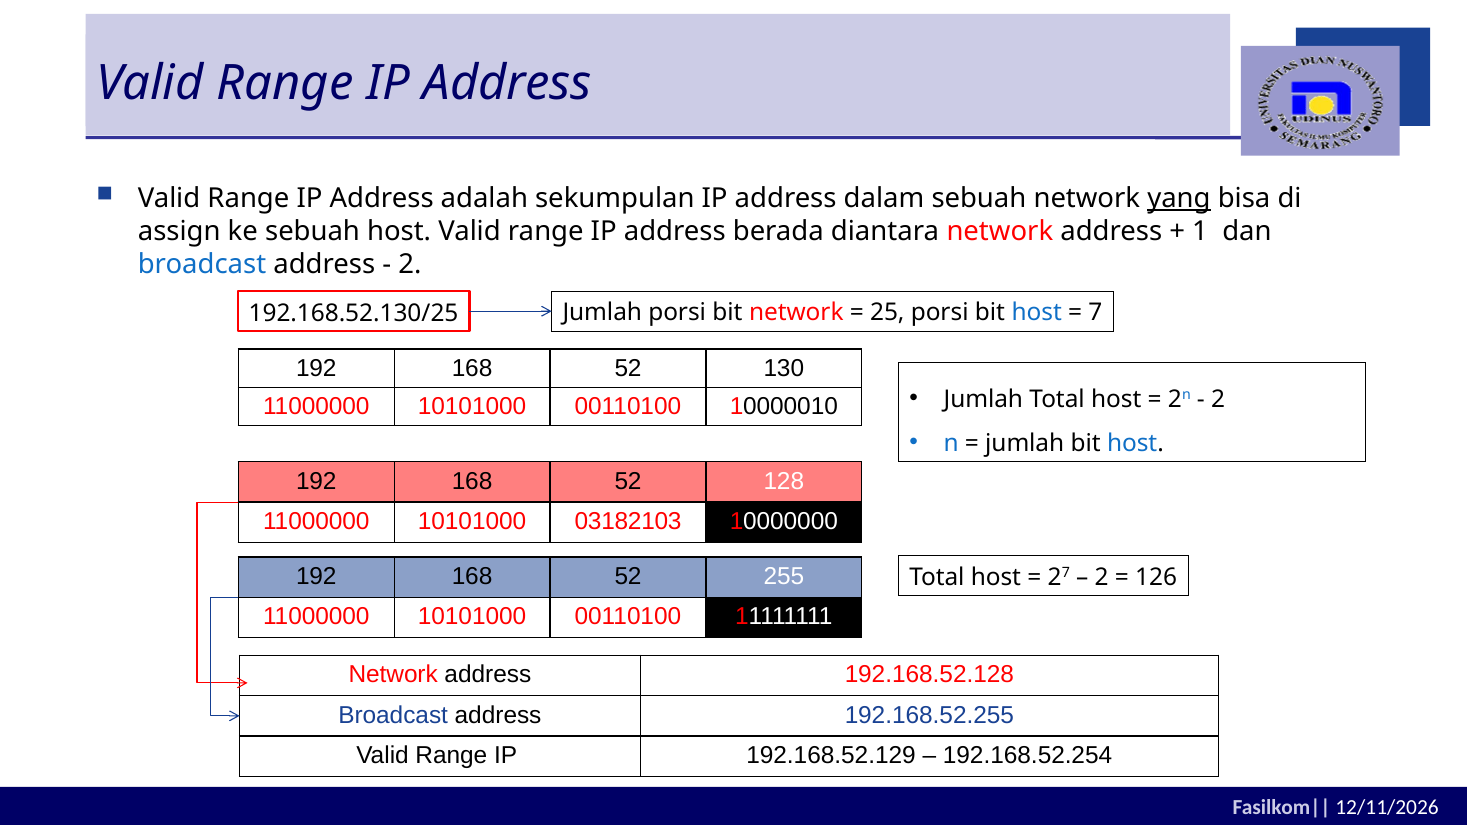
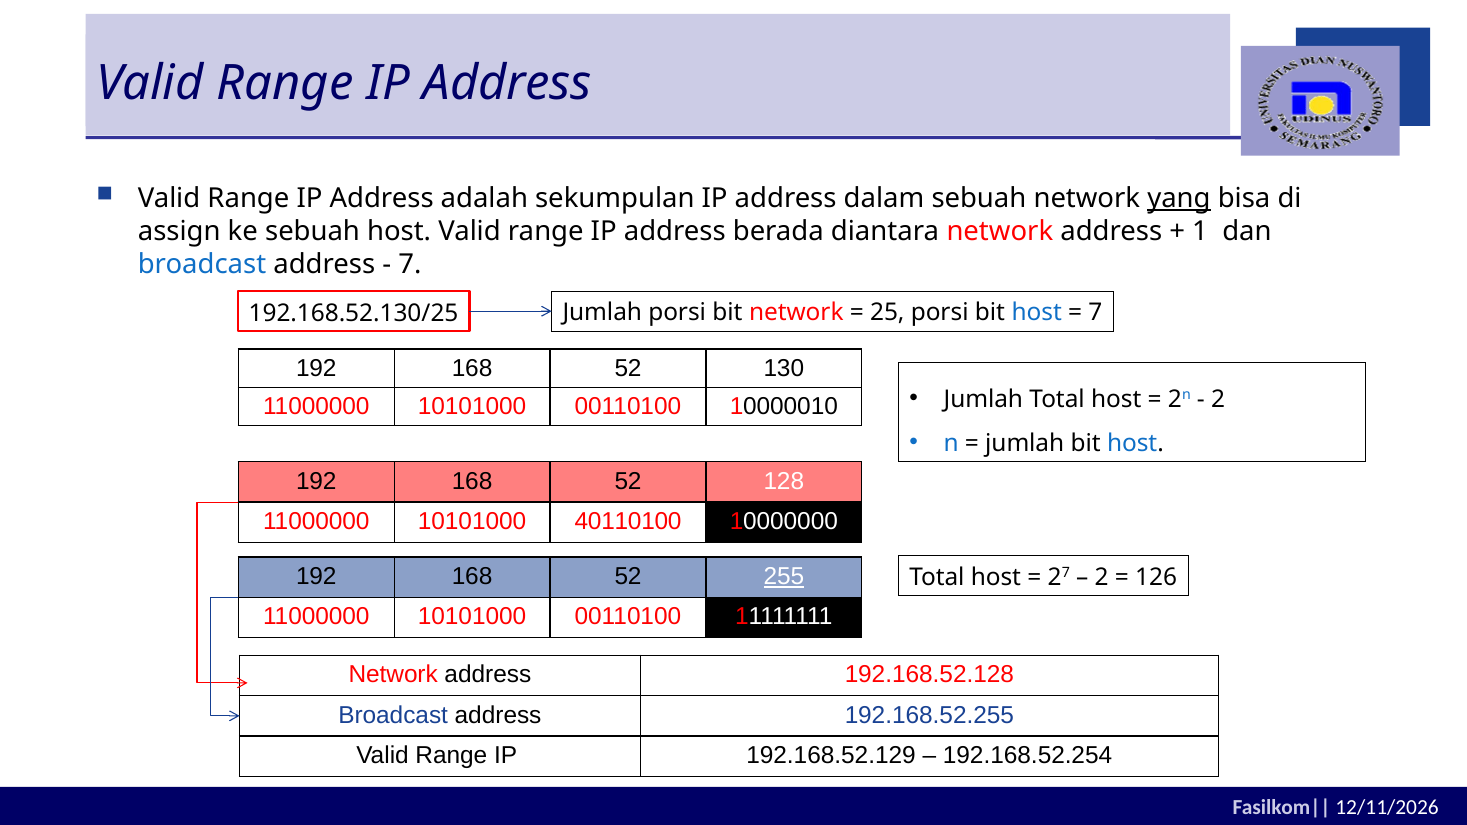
2: 2 -> 7 (410, 264)
03182103: 03182103 -> 40110100 (628, 522)
255 underline: none -> present (784, 577)
